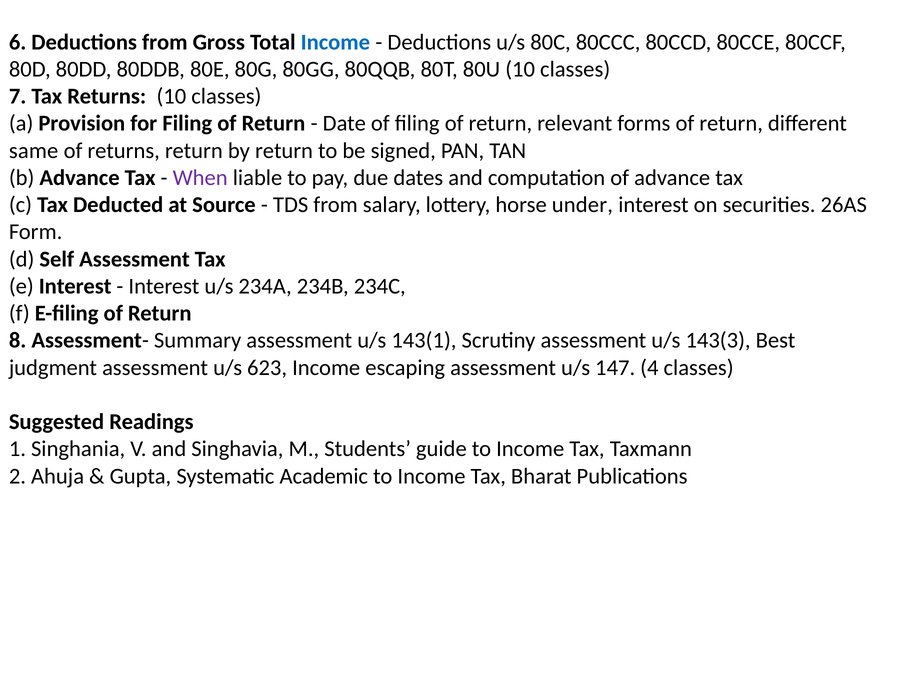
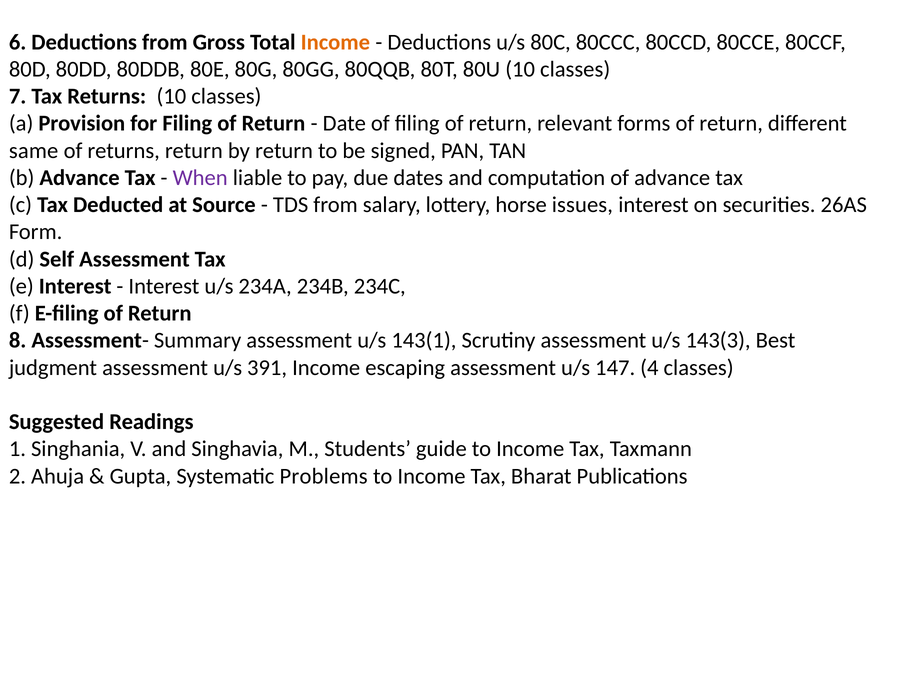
Income colour: blue -> orange (335, 42)
under: under -> issues (582, 205)
623: 623 -> 391 (267, 368)
Academic: Academic -> Problems (324, 476)
